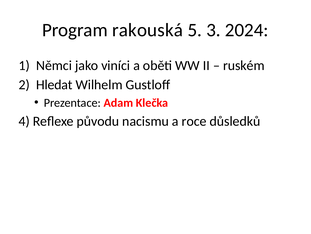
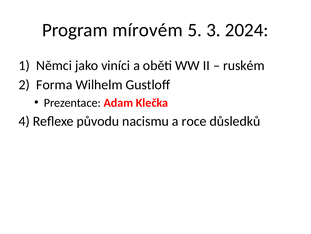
rakouská: rakouská -> mírovém (148, 30)
Hledat: Hledat -> Forma (54, 85)
